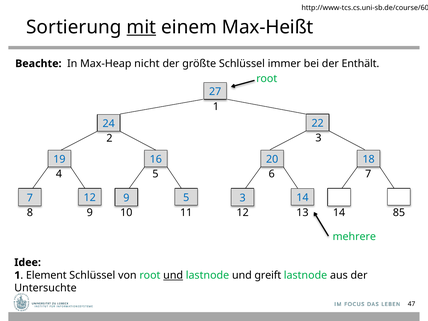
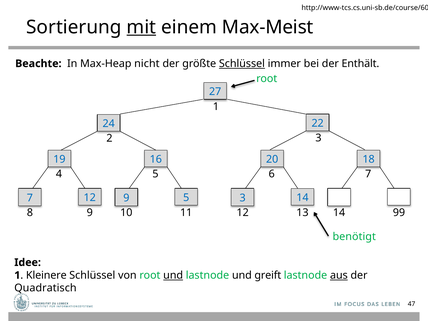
Max-Heißt: Max-Heißt -> Max-Meist (268, 27)
Schlüssel underline: none -> present (242, 64)
85: 85 -> 99 (399, 213)
mehrere: mehrere -> benötigt (354, 237)
Element: Element -> Kleinere (46, 275)
aus underline: none -> present (339, 275)
Untersuchte: Untersuchte -> Quadratisch (45, 288)
